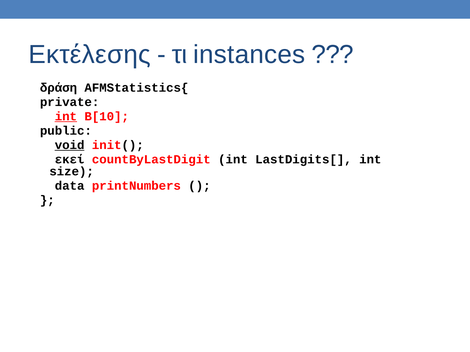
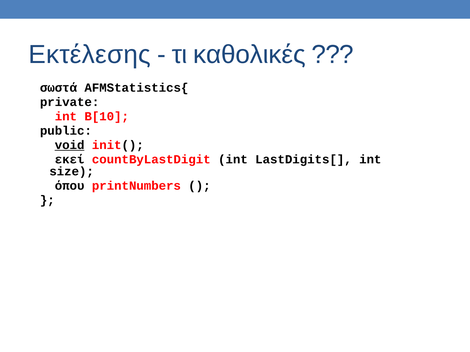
instances: instances -> καθολικές (249, 55)
δράση: δράση -> σωστά (59, 88)
int underline: present -> none (66, 117)
data: data -> όπου (70, 186)
